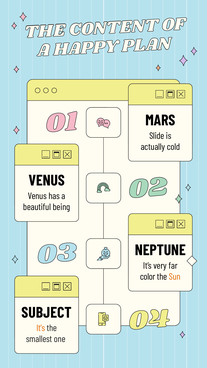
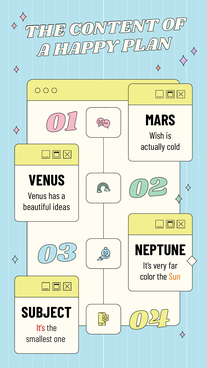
Slide: Slide -> Wish (157, 136)
being: being -> ideas (61, 207)
It’s colour: orange -> red (41, 328)
